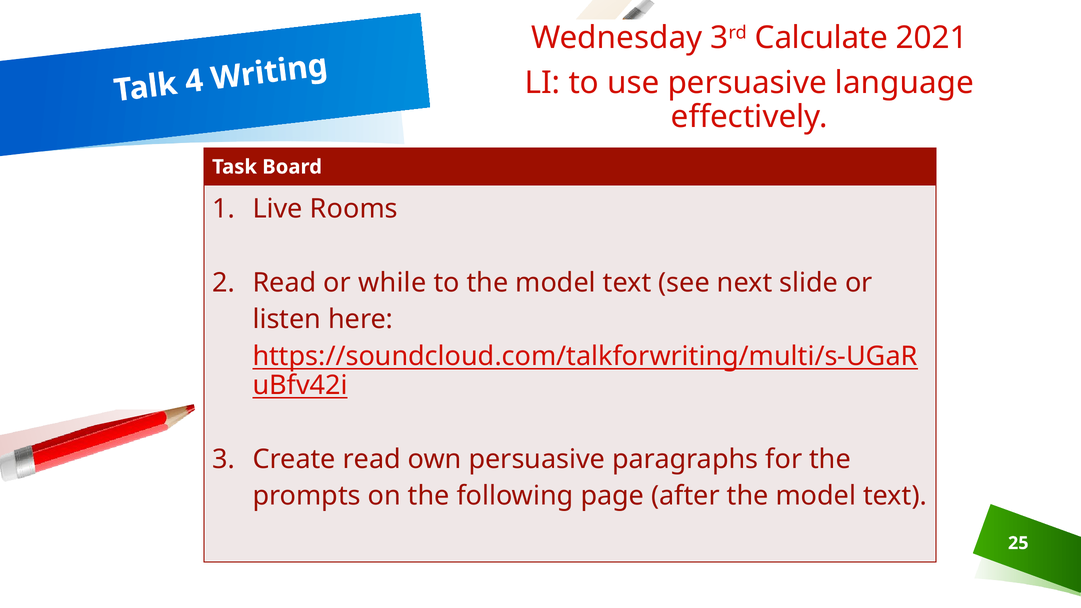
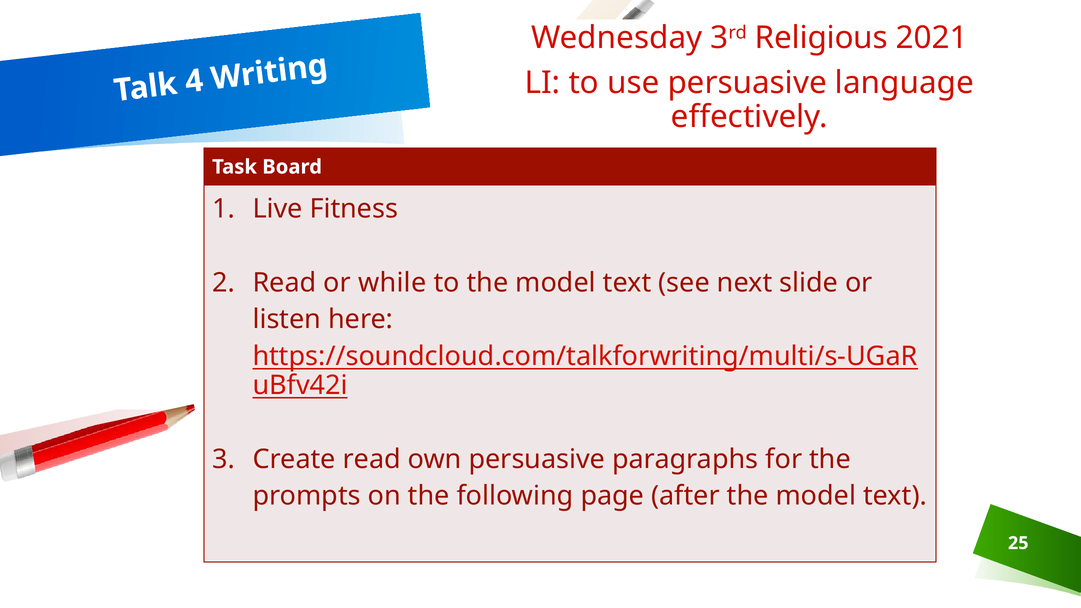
Calculate: Calculate -> Religious (821, 38)
Rooms: Rooms -> Fitness (354, 209)
